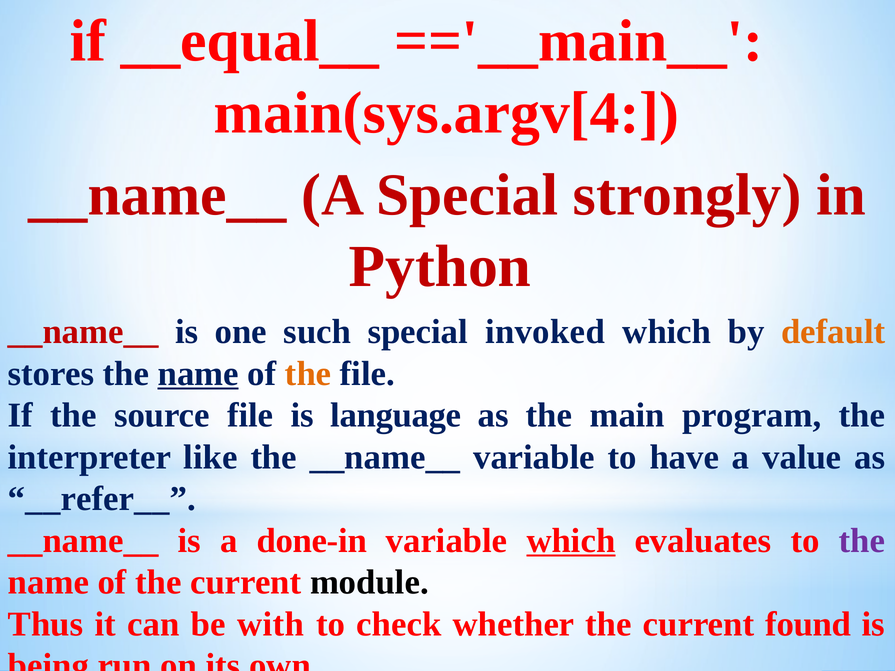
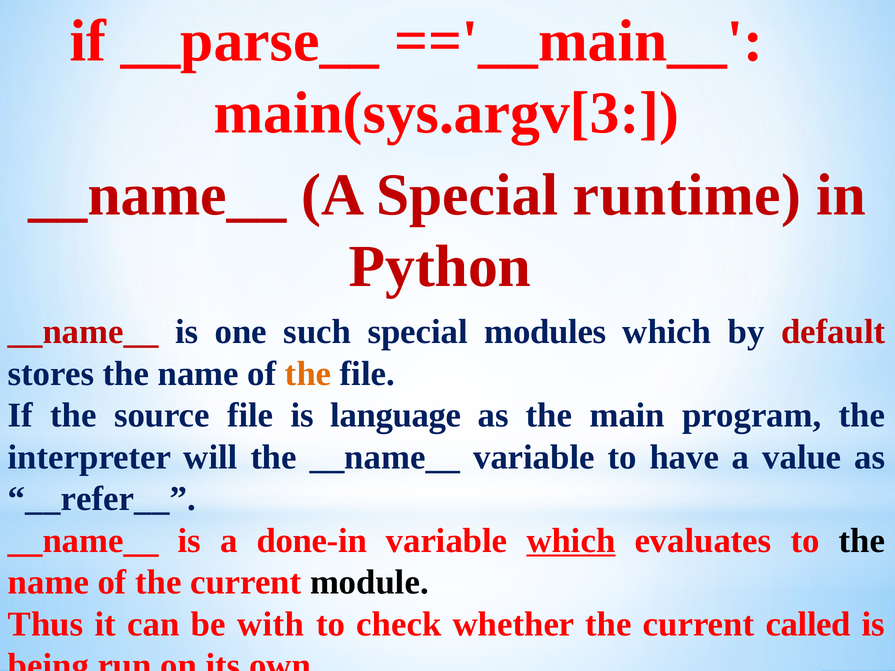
__equal__: __equal__ -> __parse__ (250, 41)
main(sys.argv[4: main(sys.argv[4 -> main(sys.argv[3 (446, 113)
strongly: strongly -> runtime (687, 195)
invoked: invoked -> modules (545, 332)
default colour: orange -> red (833, 332)
name underline: present -> none (198, 374)
like: like -> will (210, 457)
the colour: purple -> black (862, 541)
found: found -> called (808, 624)
